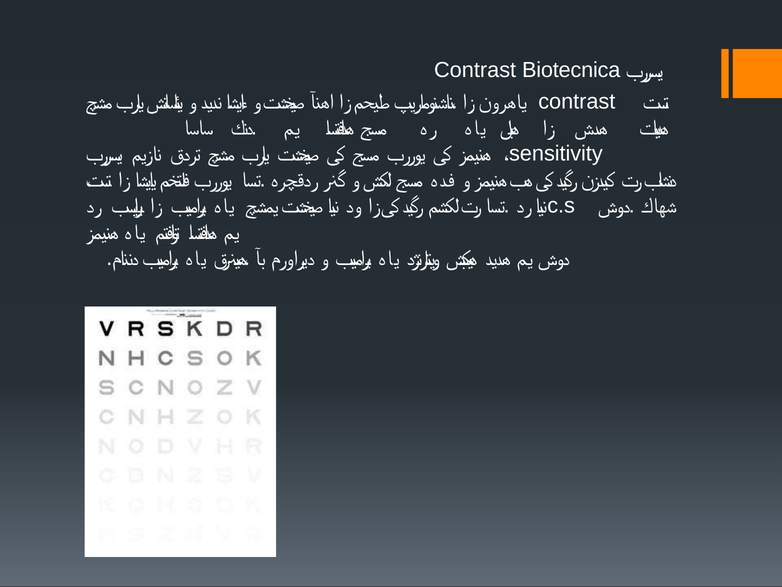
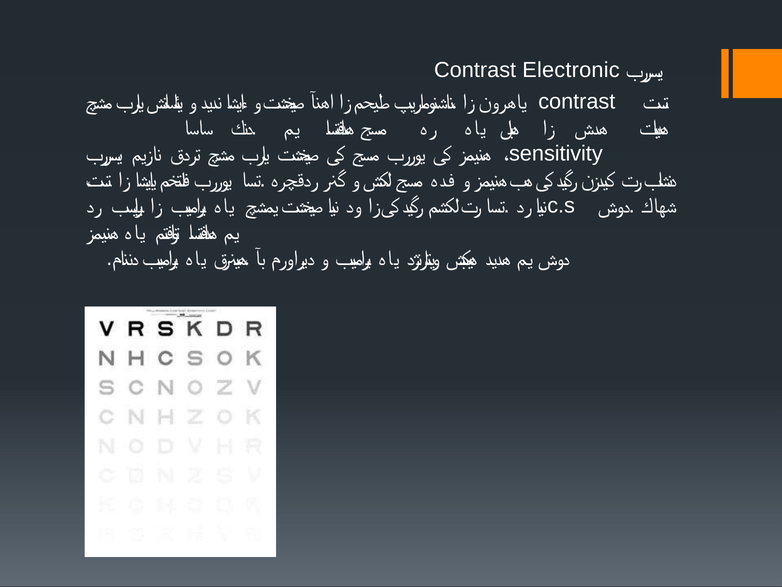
Biotecnica: Biotecnica -> Electronic (571, 70)
